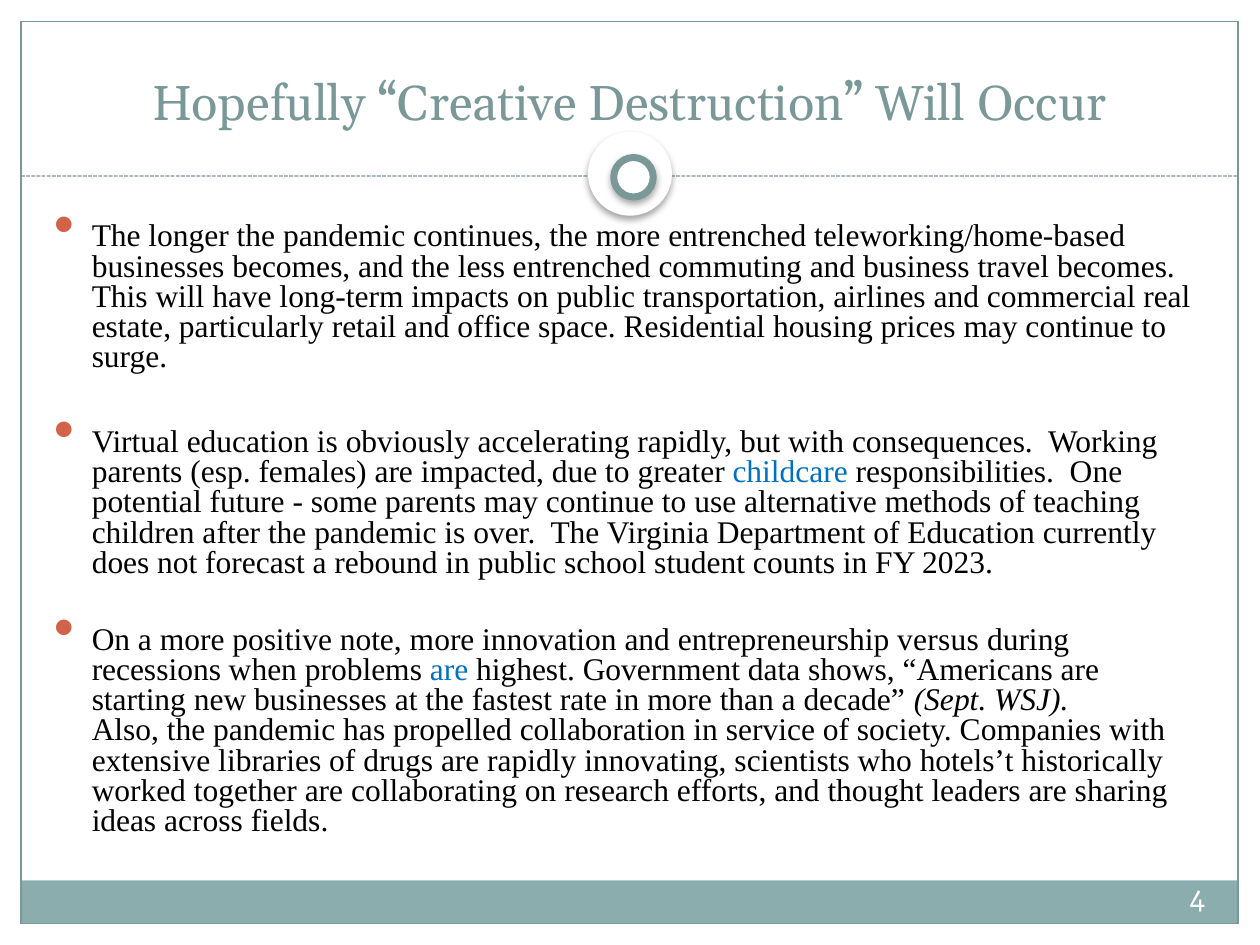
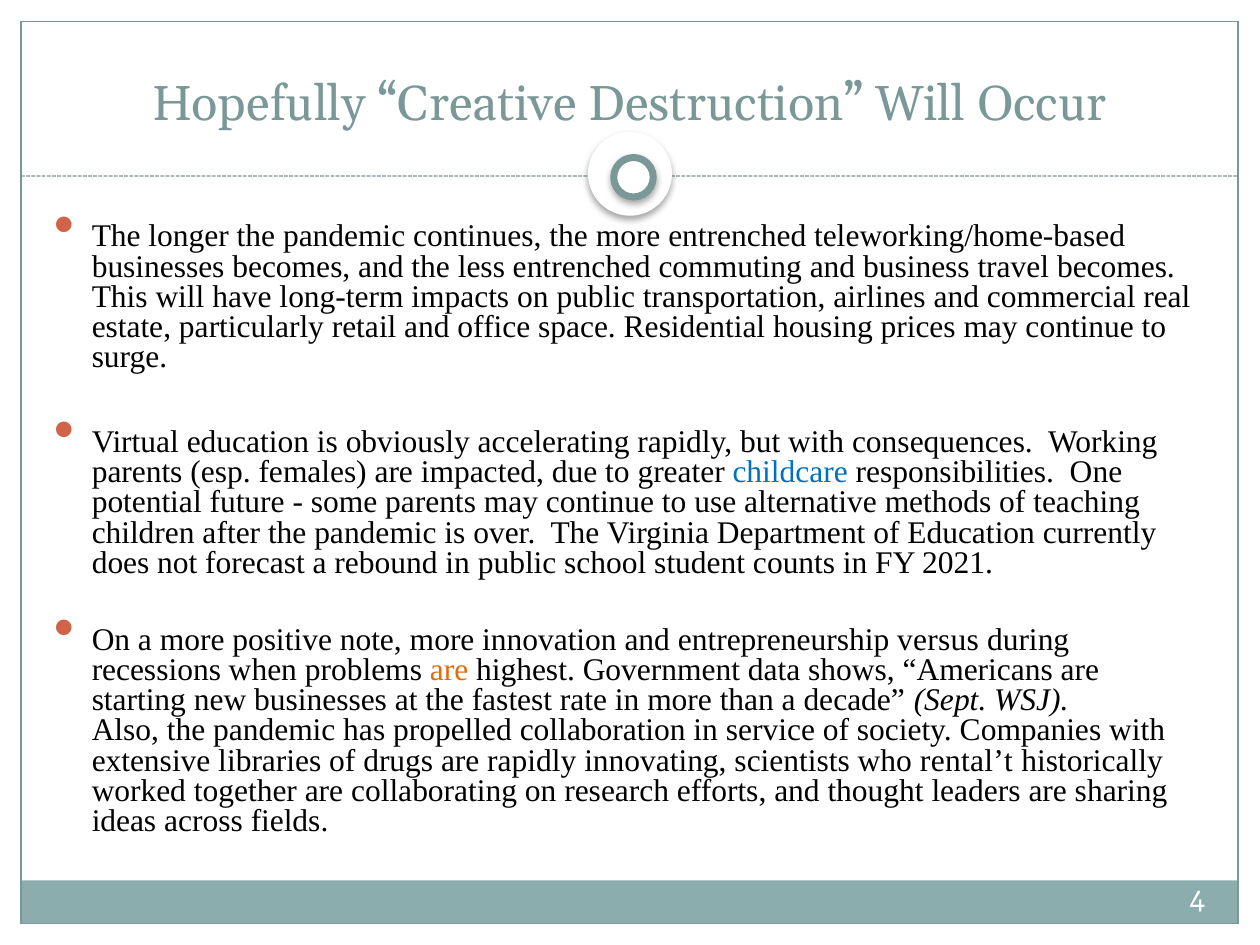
2023: 2023 -> 2021 (958, 563)
are colour: blue -> orange (449, 670)
hotels’t: hotels’t -> rental’t (966, 761)
